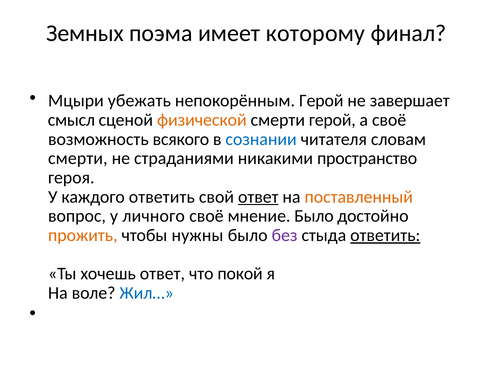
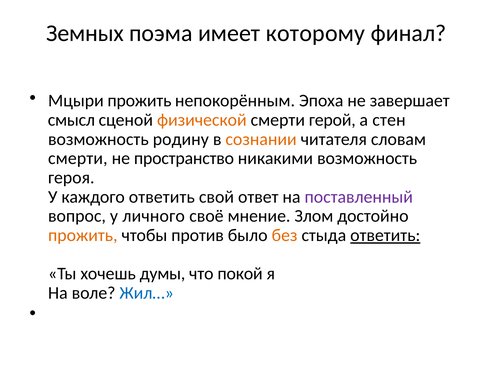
Мцыри убежать: убежать -> прожить (139, 101)
непокорённым Герой: Герой -> Эпоха (321, 101)
а своё: своё -> стен (389, 120)
всякого: всякого -> родину (181, 139)
сознании colour: blue -> orange (261, 139)
страданиями: страданиями -> пространство (184, 158)
никакими пространство: пространство -> возможность (367, 158)
ответ underline: present -> none (258, 197)
поставленный colour: orange -> purple (359, 197)
мнение Было: Было -> Злом (314, 216)
нужны: нужны -> против (198, 235)
без colour: purple -> orange (285, 235)
хочешь ответ: ответ -> думы (163, 274)
